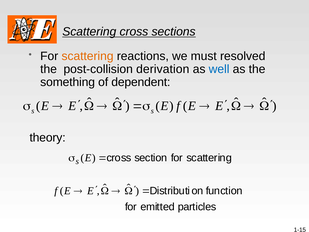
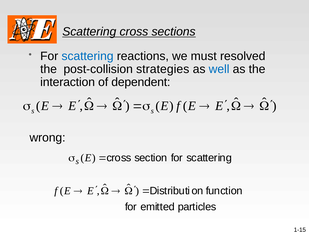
scattering colour: orange -> blue (88, 56)
derivation: derivation -> strategies (163, 69)
something: something -> interaction (68, 82)
theory: theory -> wrong (47, 138)
